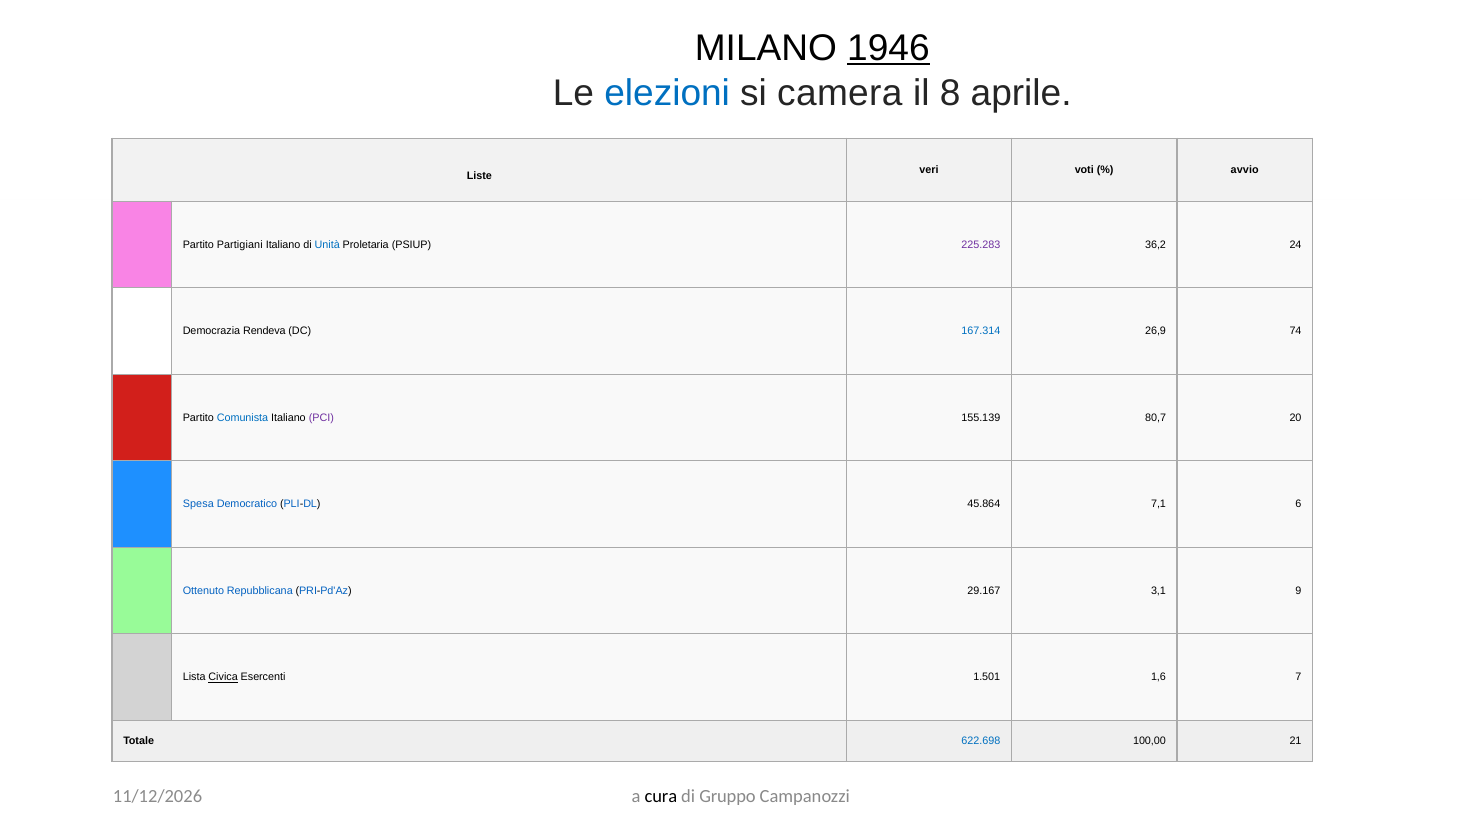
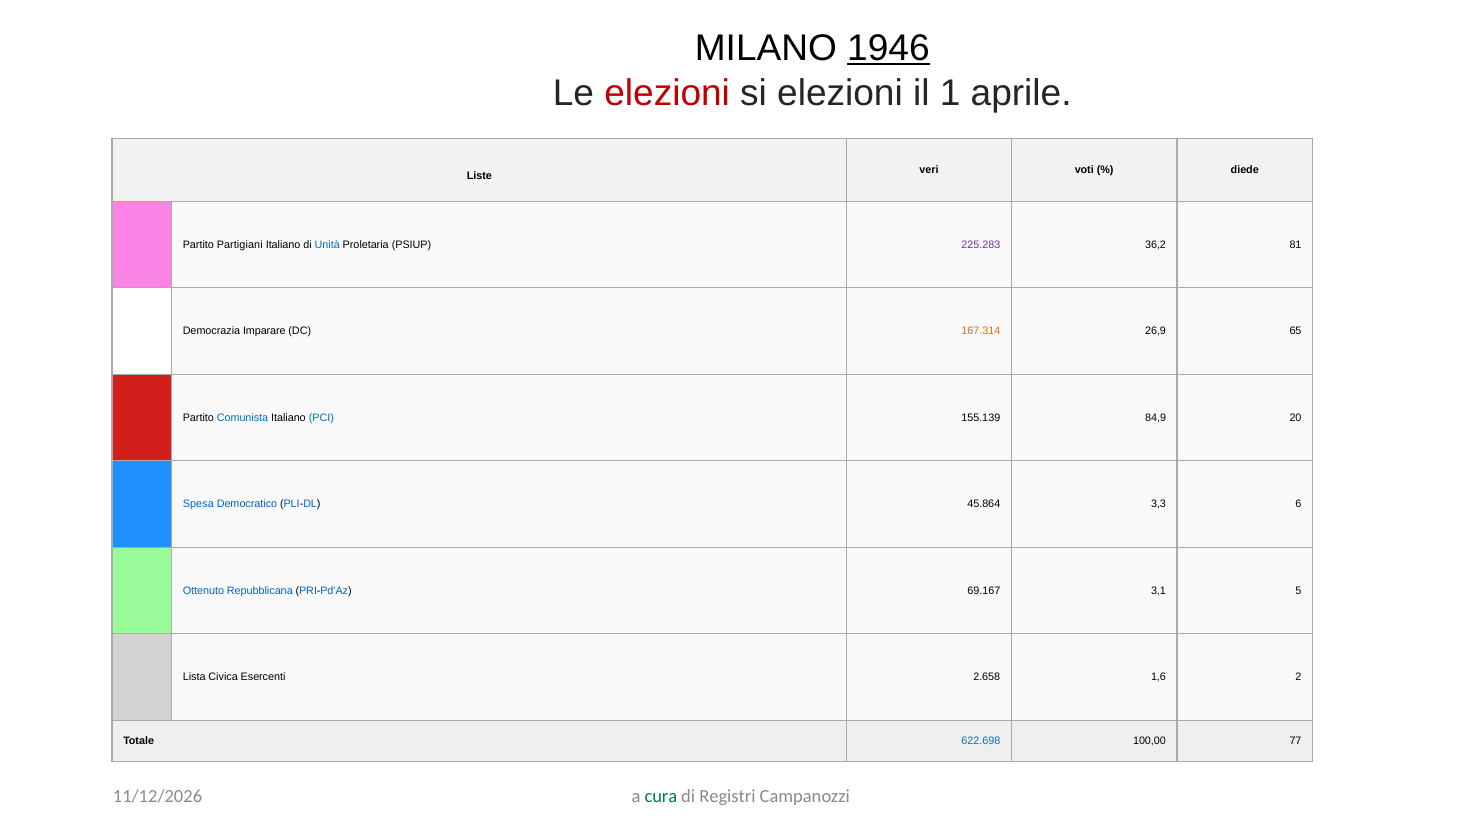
elezioni colour: blue -> red (667, 93)
si camera: camera -> elezioni (840, 93)
8: 8 -> 1 (950, 93)
avvio: avvio -> diede (1245, 170)
24: 24 -> 81 (1295, 245)
Rendeva: Rendeva -> Imparare (264, 331)
167.314 colour: blue -> orange (981, 331)
74: 74 -> 65 (1295, 331)
PCI colour: purple -> blue (321, 417)
80,7: 80,7 -> 84,9 (1156, 417)
7,1: 7,1 -> 3,3 (1159, 504)
29.167: 29.167 -> 69.167 (984, 590)
9: 9 -> 5 (1298, 590)
Civica underline: present -> none (223, 677)
1.501: 1.501 -> 2.658 (987, 677)
7: 7 -> 2 (1298, 677)
21: 21 -> 77 (1295, 741)
cura colour: black -> green (661, 796)
Gruppo: Gruppo -> Registri (727, 796)
